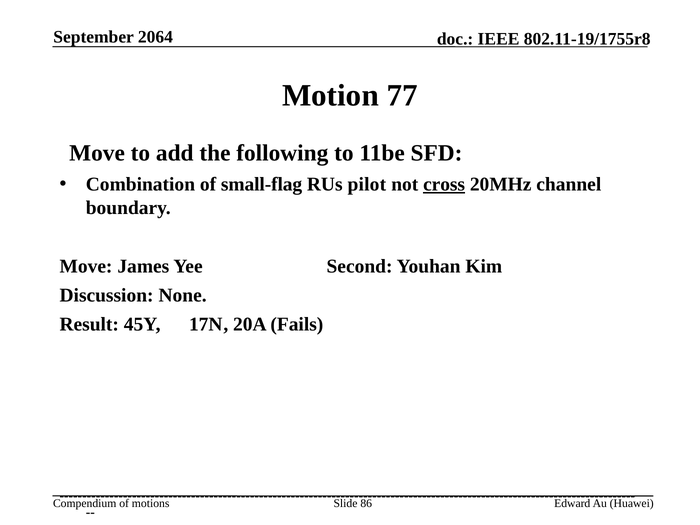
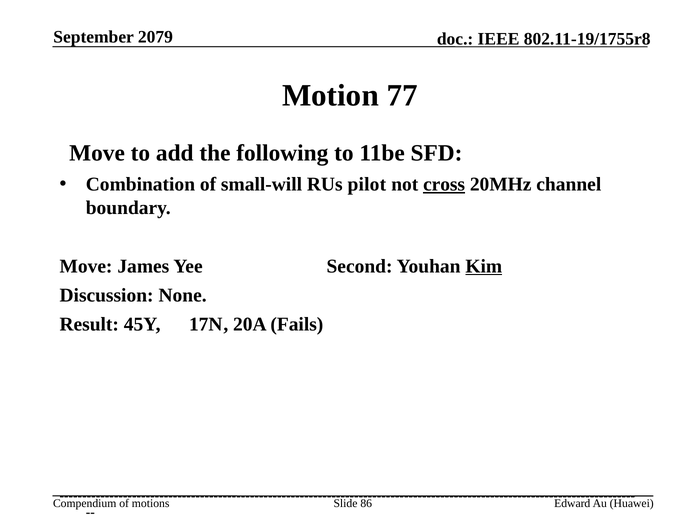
2064: 2064 -> 2079 (155, 37)
small-flag: small-flag -> small-will (262, 184)
Kim underline: none -> present (484, 266)
